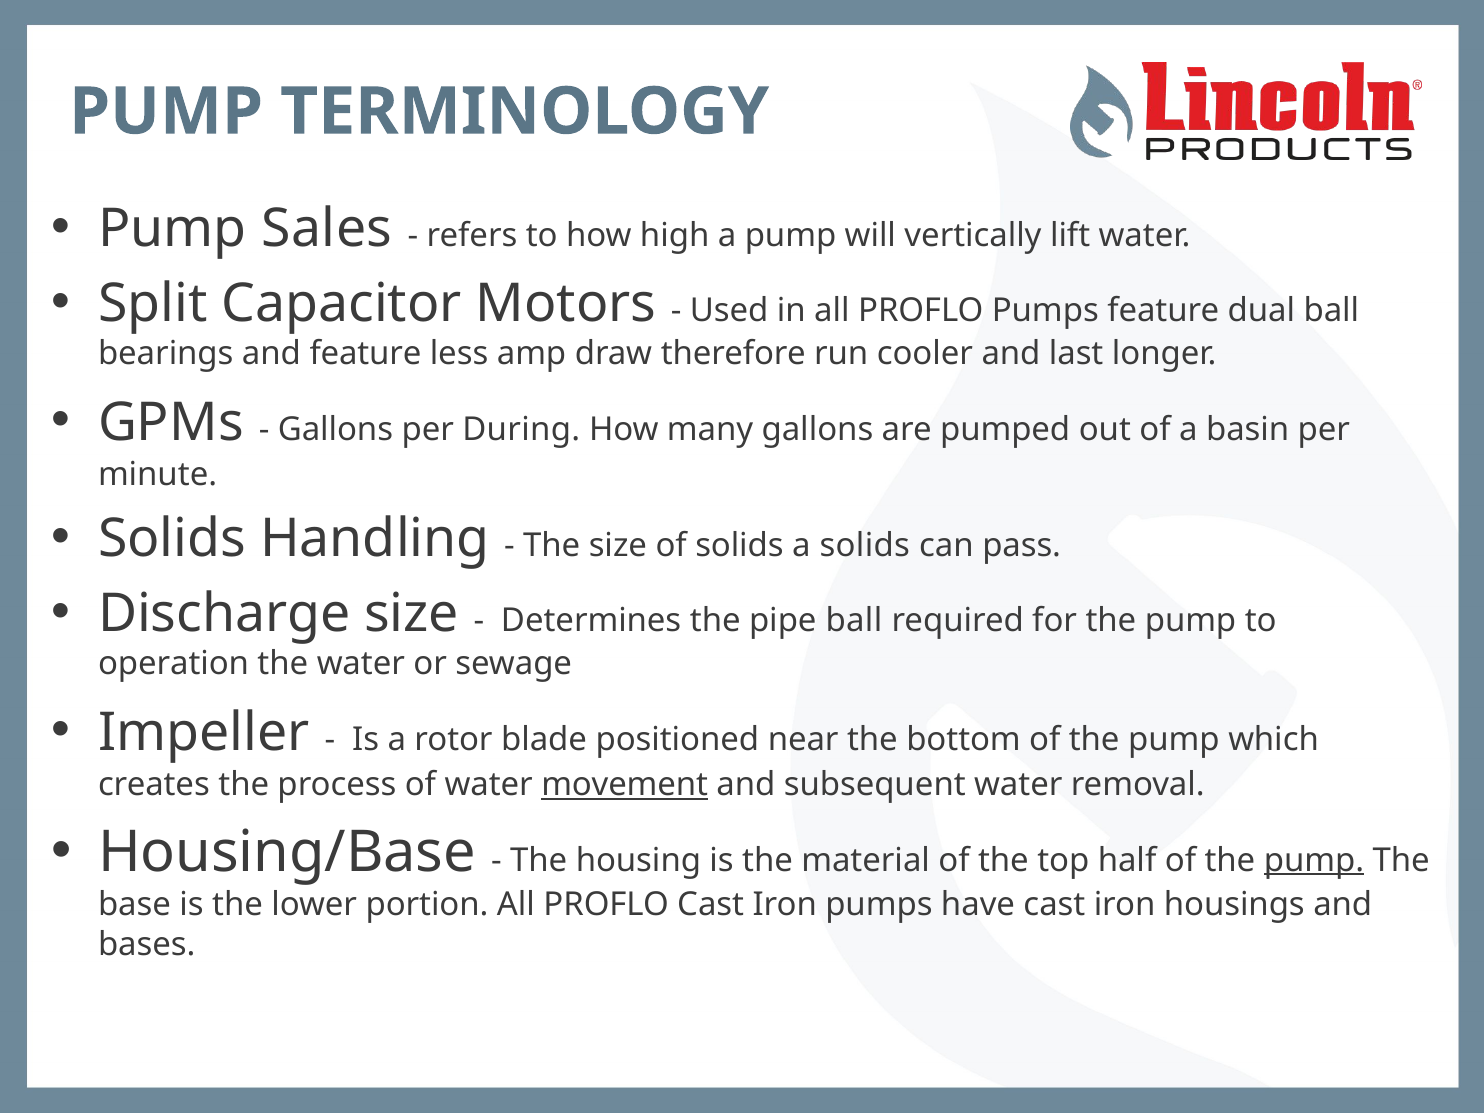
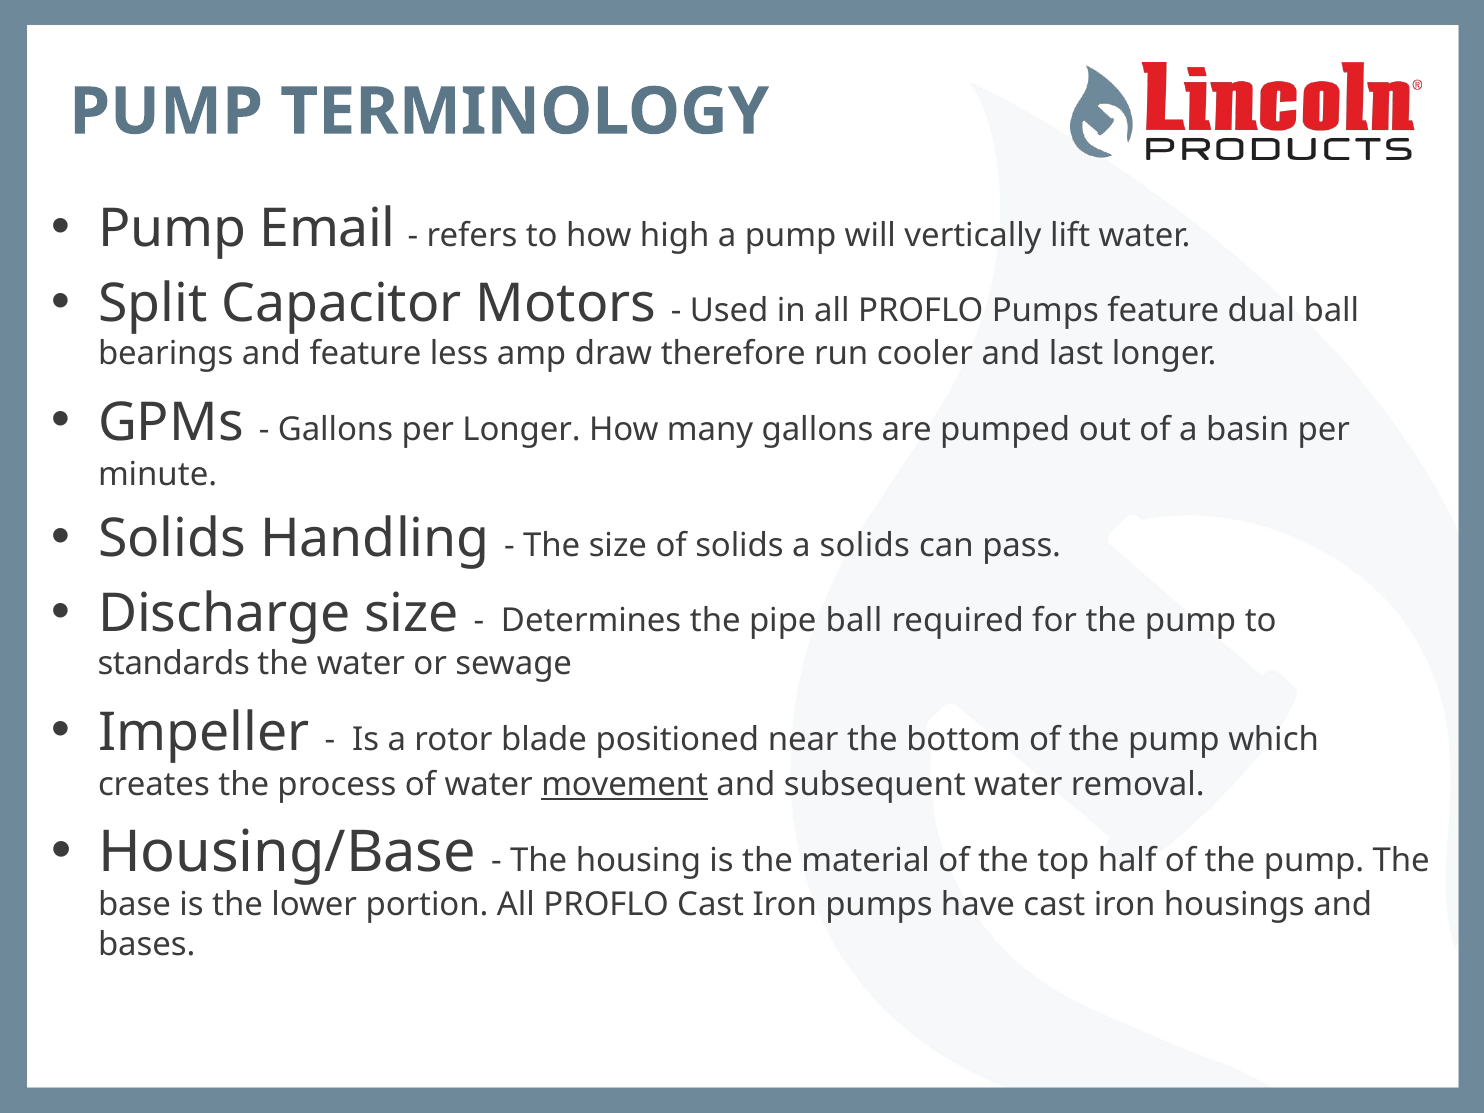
Sales: Sales -> Email (328, 229)
per During: During -> Longer (522, 430)
operation: operation -> standards (174, 664)
pump underline: present -> none (1314, 860)
